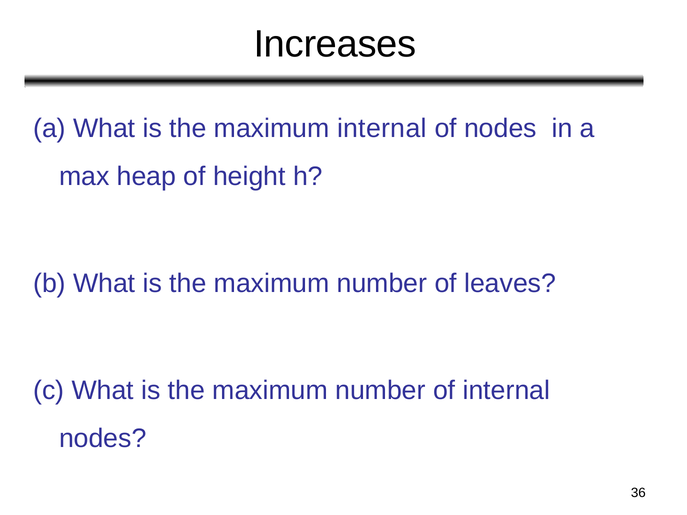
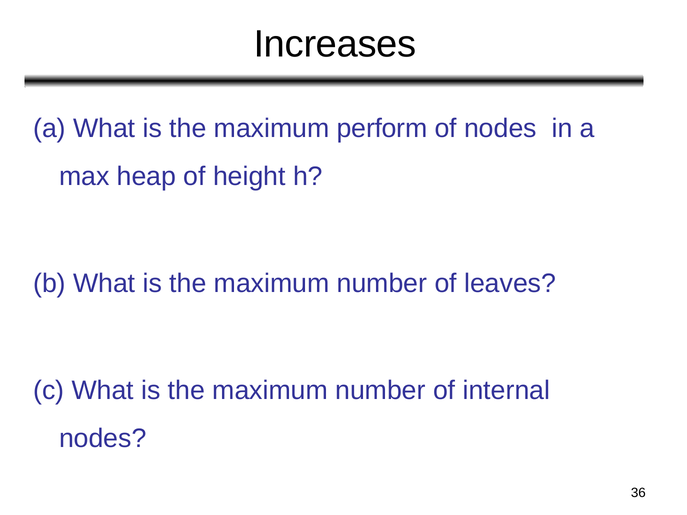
maximum internal: internal -> perform (382, 129)
